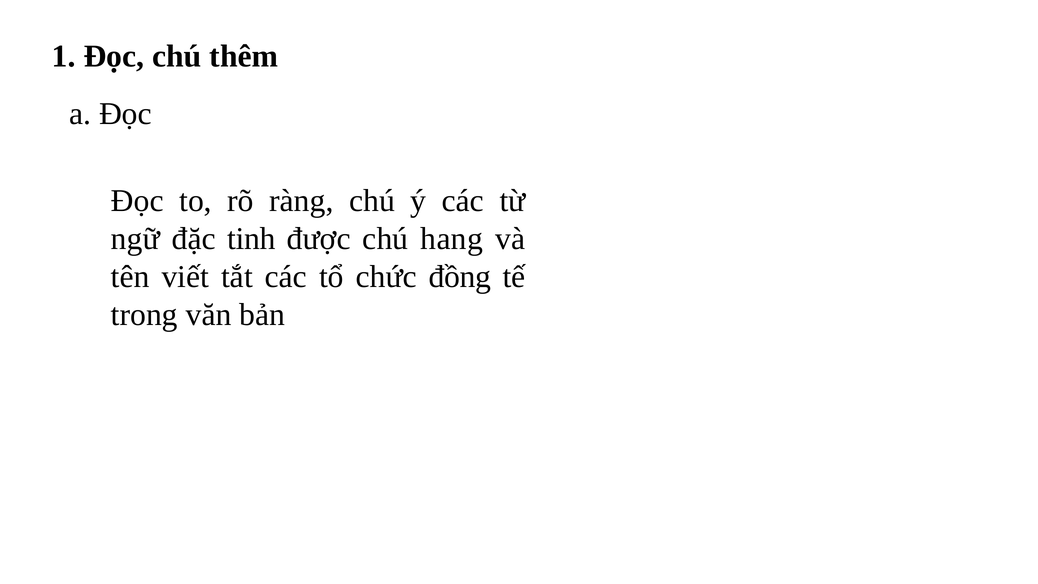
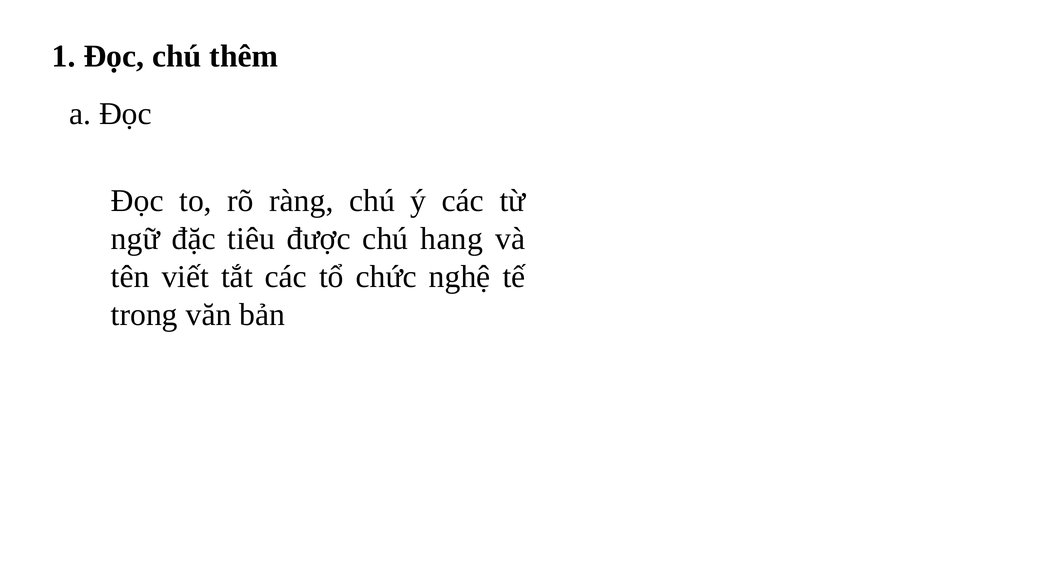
tinh: tinh -> tiêu (251, 239)
đồng: đồng -> nghệ (460, 277)
